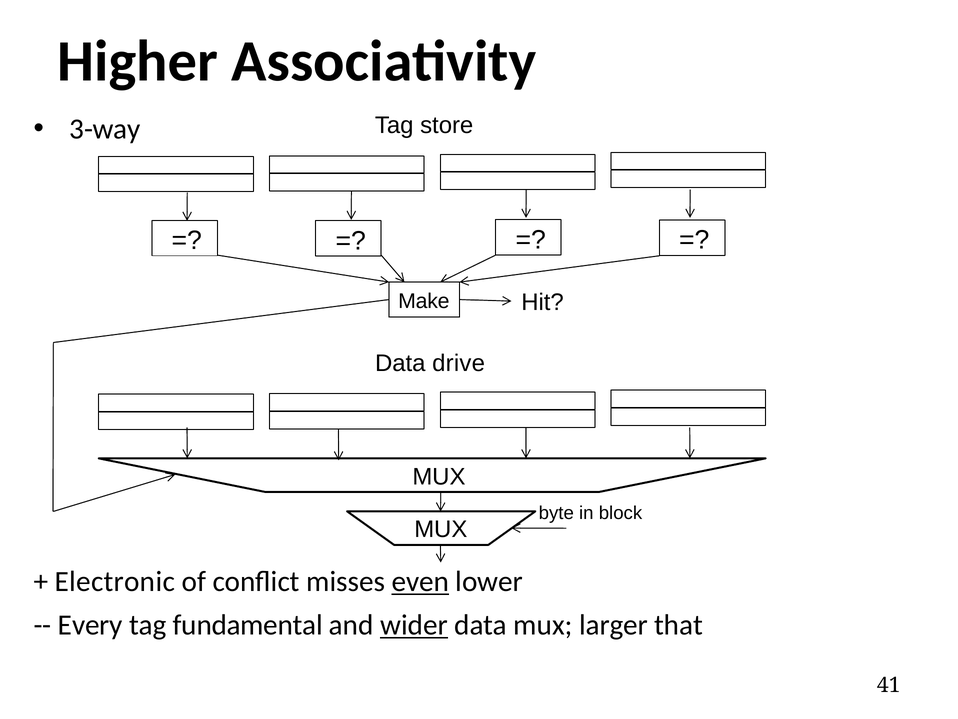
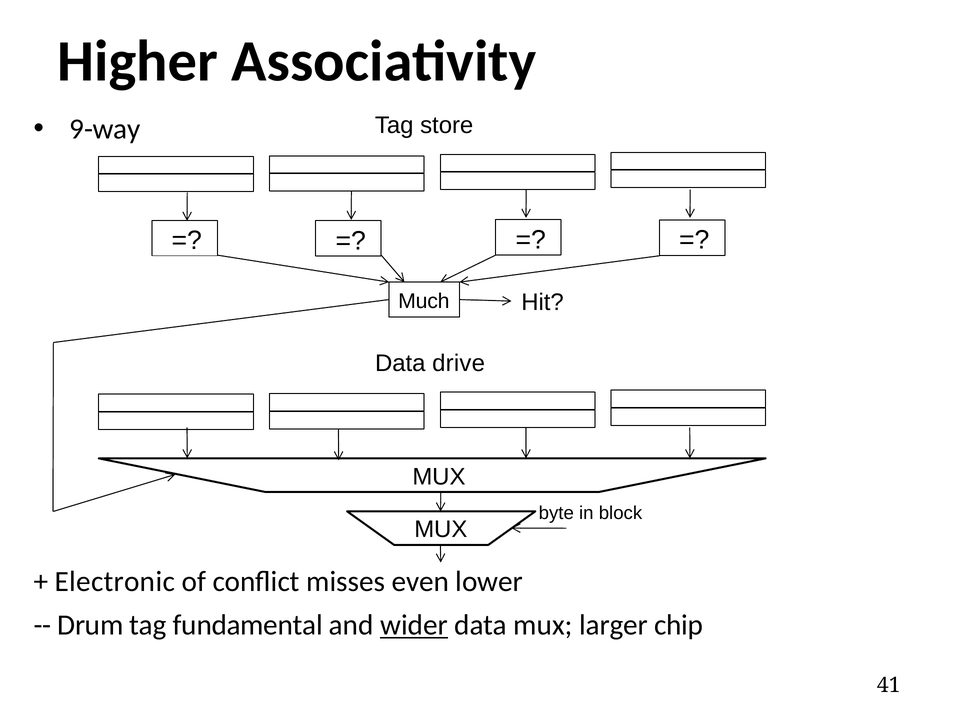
3-way: 3-way -> 9-way (105, 129)
Make: Make -> Much (424, 301)
even underline: present -> none (420, 581)
Every: Every -> Drum (90, 625)
that: that -> chip (679, 625)
